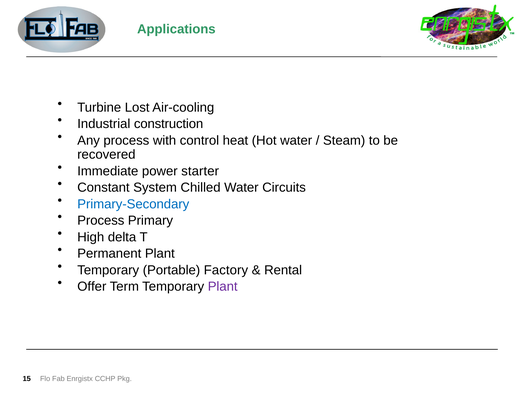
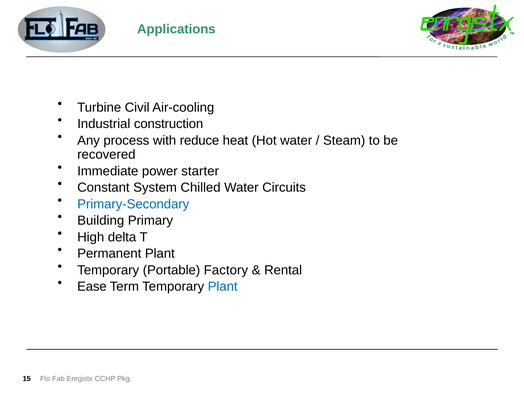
Lost: Lost -> Civil (137, 107)
control: control -> reduce (200, 140)
Process: Process -> Building (101, 221)
Offer: Offer -> Ease (92, 287)
Plant colour: purple -> blue (223, 287)
